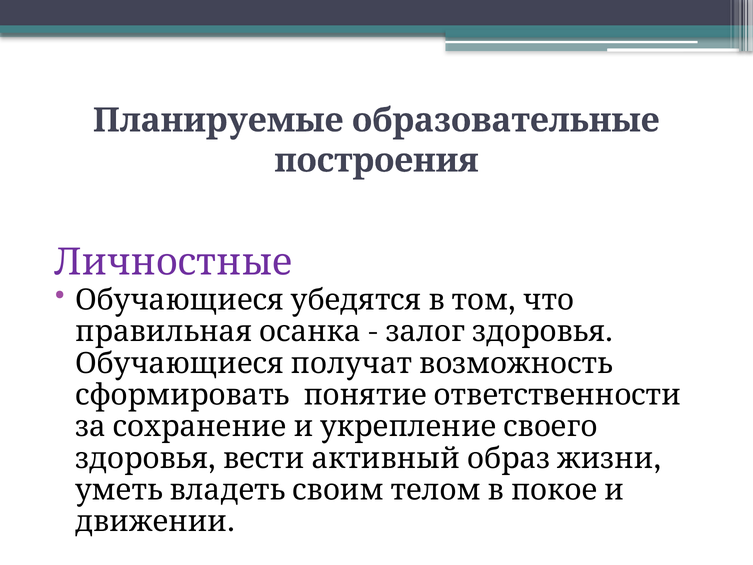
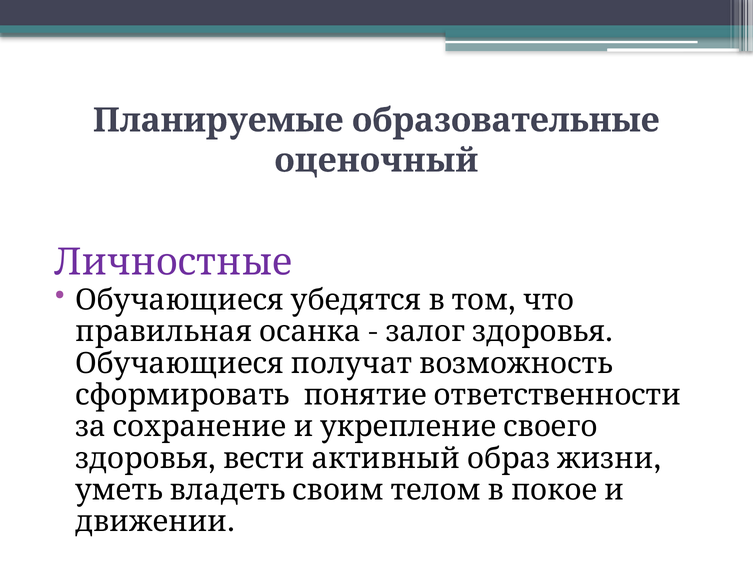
построения: построения -> оценочный (376, 160)
